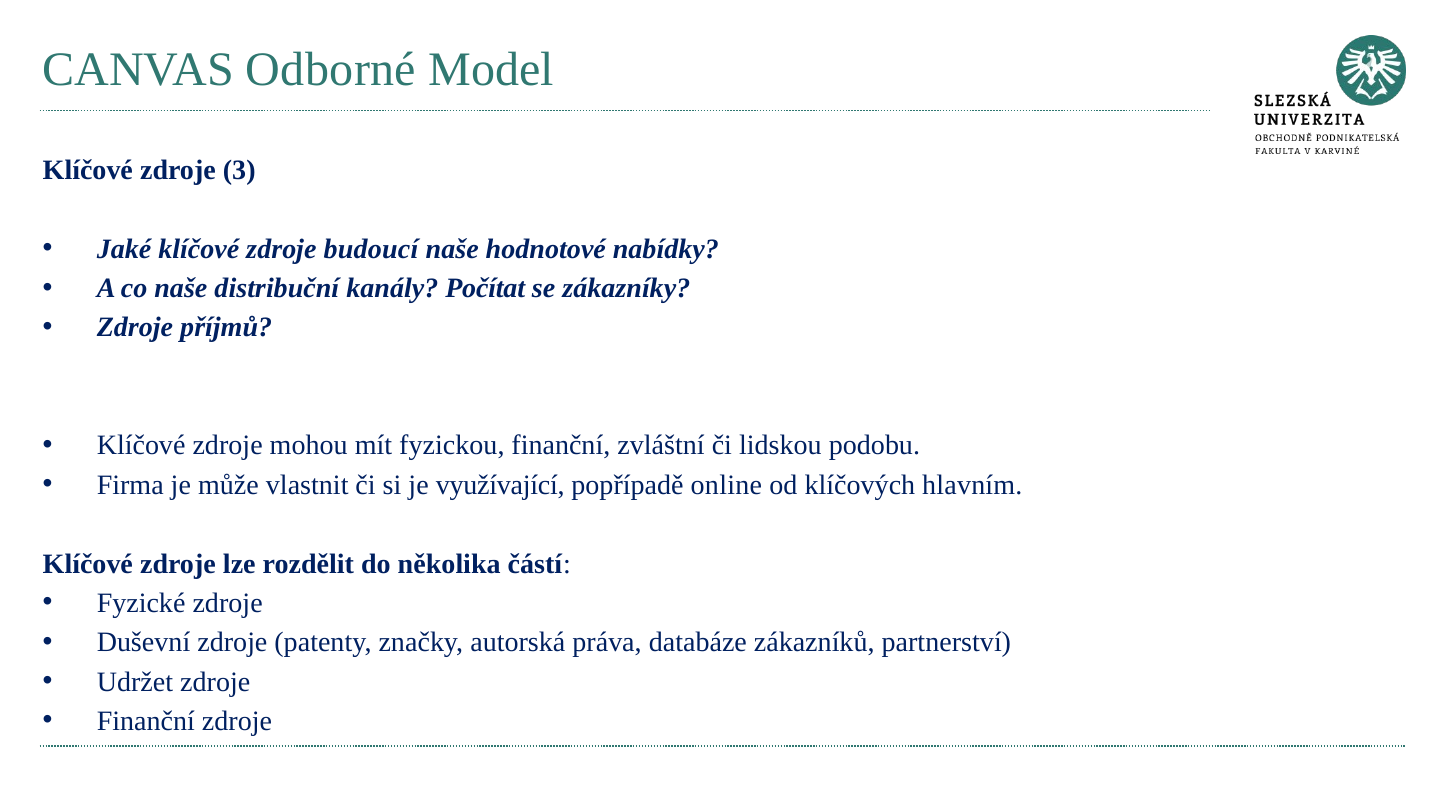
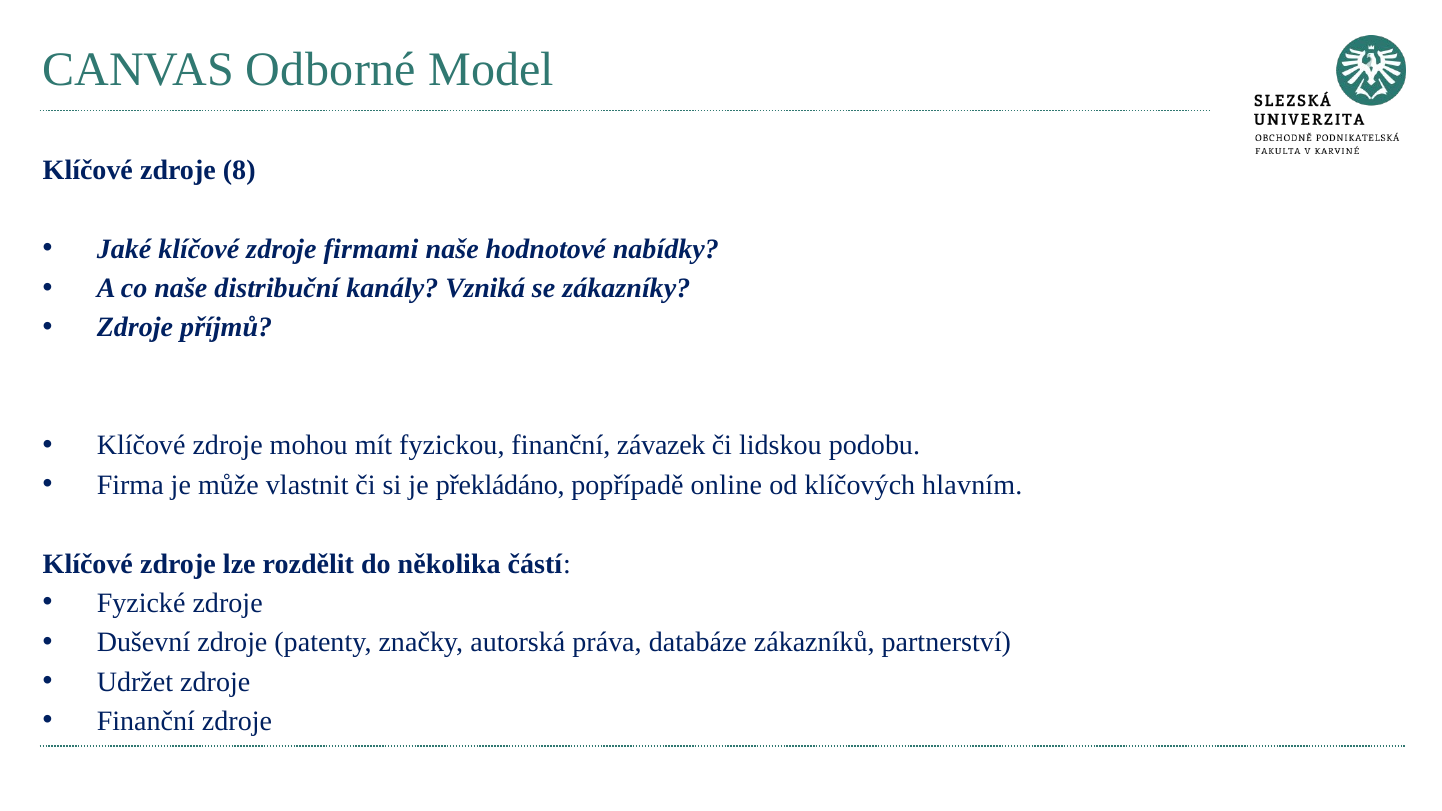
3: 3 -> 8 (239, 170)
budoucí: budoucí -> firmami (371, 249)
Počítat: Počítat -> Vzniká (485, 288)
zvláštní: zvláštní -> závazek (661, 446)
využívající: využívající -> překládáno (500, 485)
